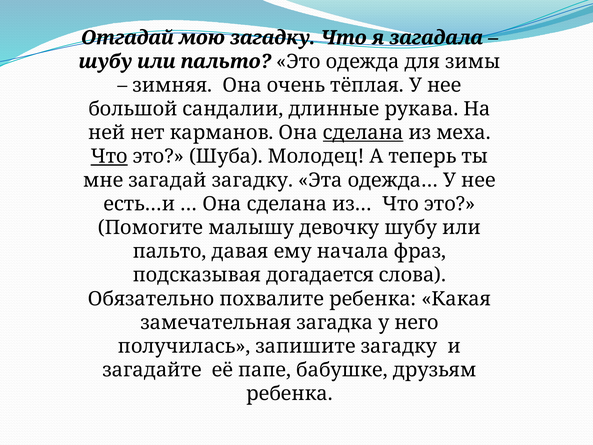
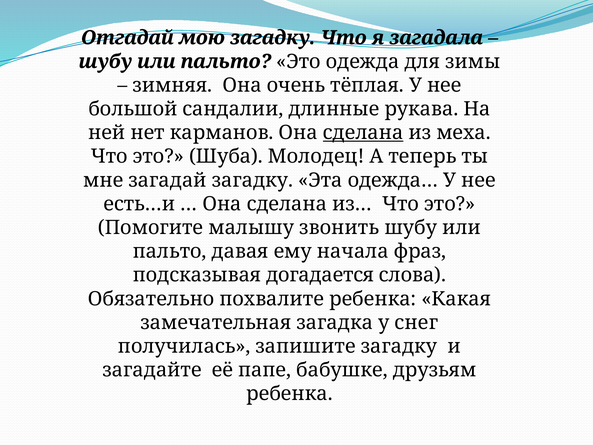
Что underline: present -> none (109, 156)
девочку: девочку -> звонить (339, 227)
него: него -> снег (416, 322)
